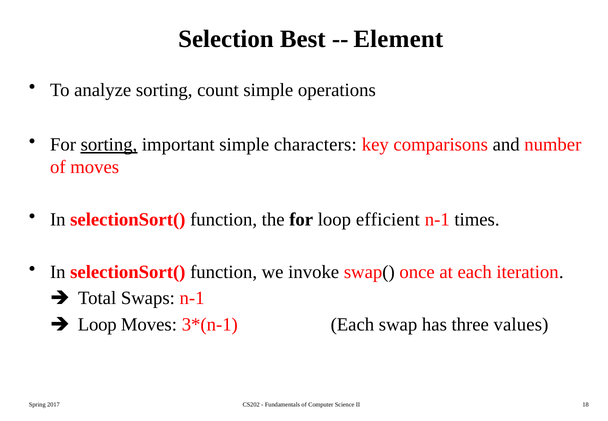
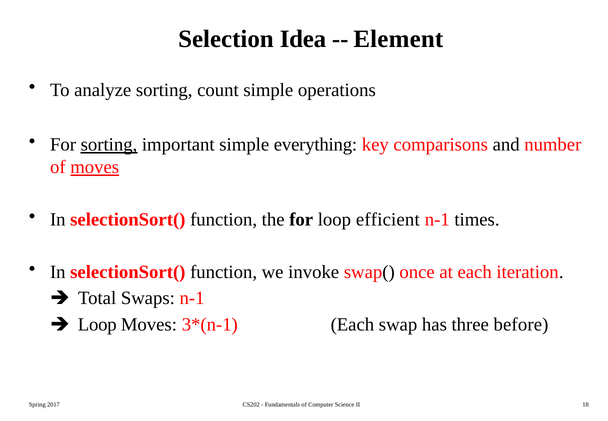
Best: Best -> Idea (303, 39)
characters: characters -> everything (315, 145)
moves underline: none -> present (95, 167)
values: values -> before (521, 324)
